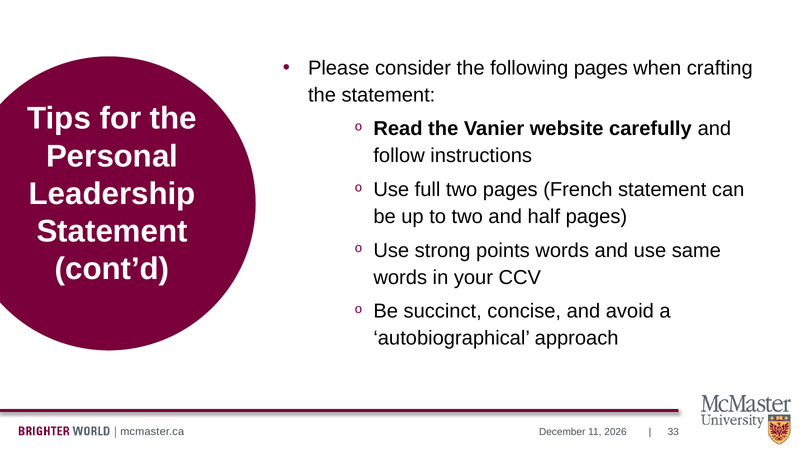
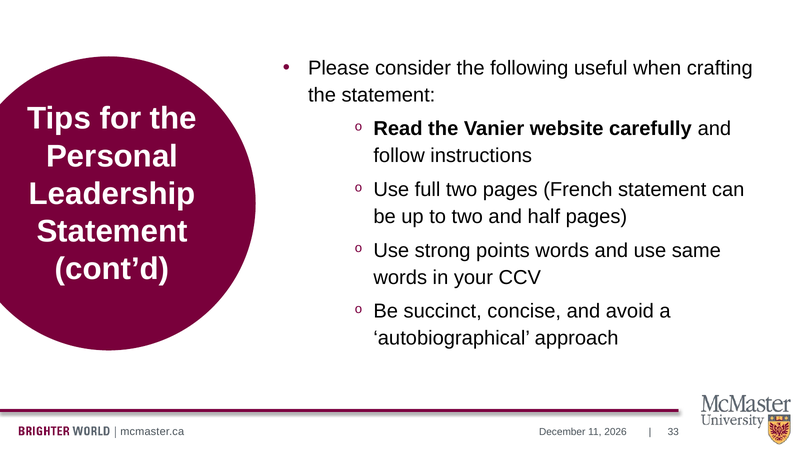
following pages: pages -> useful (601, 68)
